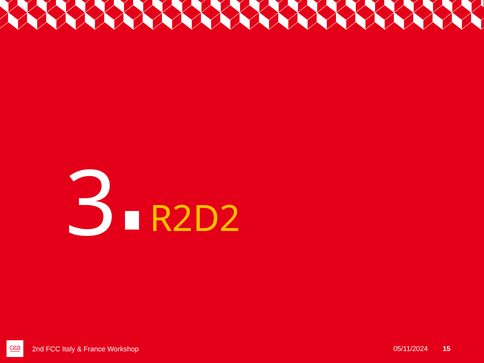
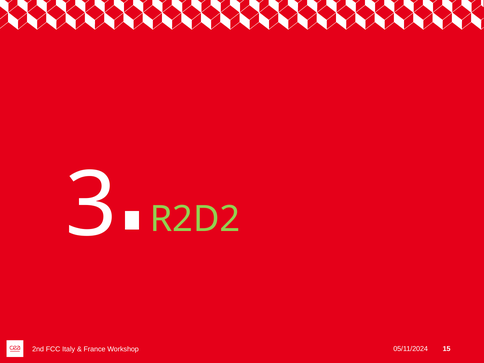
R2D2 colour: yellow -> light green (195, 219)
